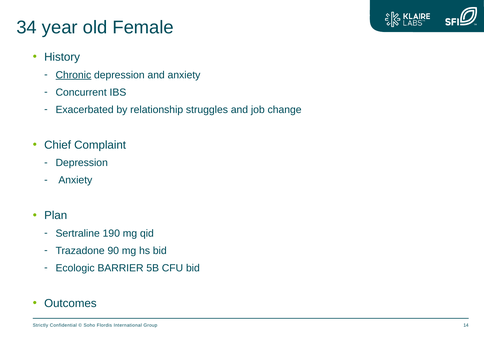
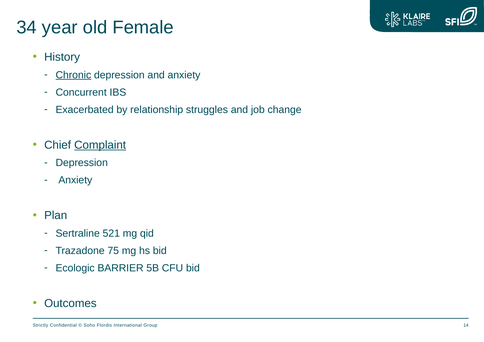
Complaint underline: none -> present (100, 145)
190: 190 -> 521 (111, 234)
90: 90 -> 75 (113, 251)
